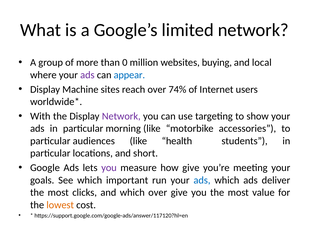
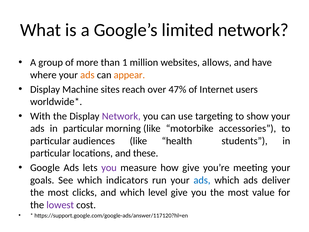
0: 0 -> 1 (125, 63)
buying: buying -> allows (217, 63)
local: local -> have (262, 63)
ads colour: purple -> orange (87, 75)
appear colour: blue -> orange (129, 75)
74%: 74% -> 47% (177, 89)
short: short -> these (146, 153)
important: important -> indicators (127, 180)
which over: over -> level (158, 192)
lowest colour: orange -> purple (60, 205)
